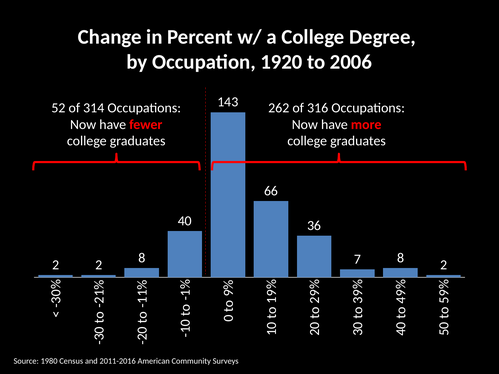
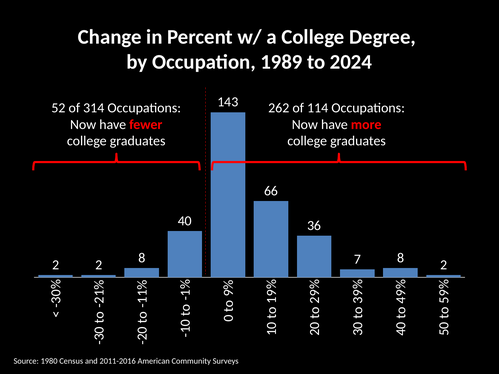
1920: 1920 -> 1989 (281, 62)
2006: 2006 -> 2024 (351, 62)
316: 316 -> 114 (318, 108)
